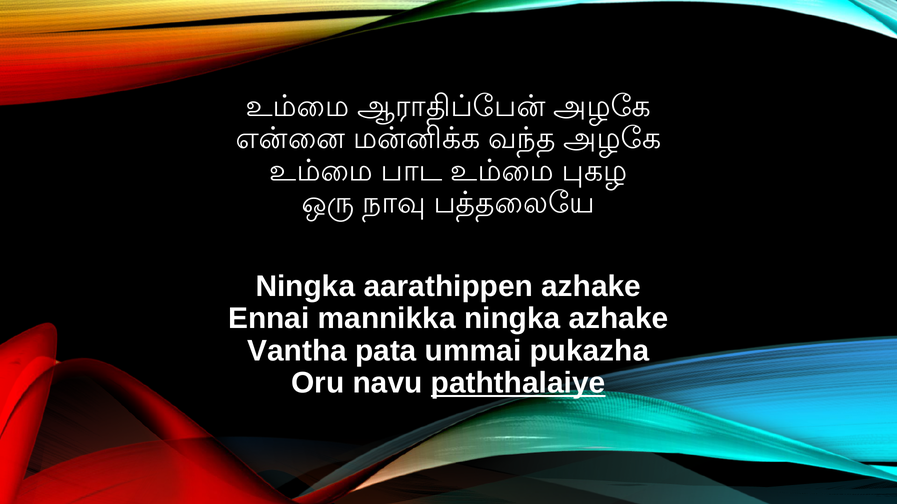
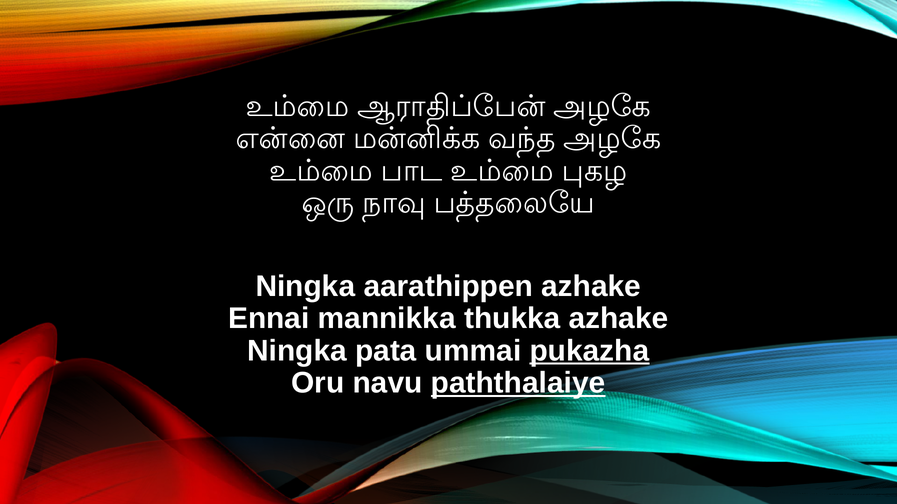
mannikka ningka: ningka -> thukka (512, 319)
Vantha: Vantha -> Ningka (297, 351)
pukazha underline: none -> present (589, 351)
